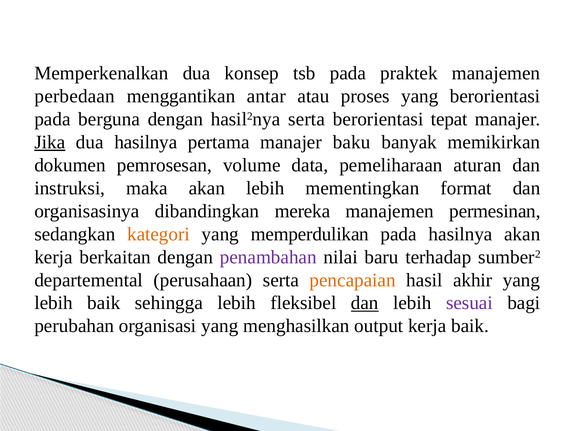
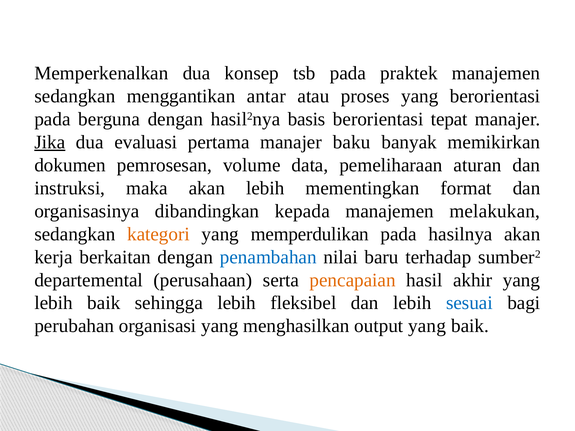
perbedaan: perbedaan -> sedangkan (75, 96)
hasil2nya serta: serta -> basis (307, 119)
dua hasilnya: hasilnya -> evaluasi (146, 142)
mereka: mereka -> kepada (302, 211)
permesinan: permesinan -> melakukan (495, 211)
penambahan colour: purple -> blue (268, 257)
dan underline: present -> none (365, 303)
sesuai colour: purple -> blue (469, 303)
output kerja: kerja -> yang (427, 326)
